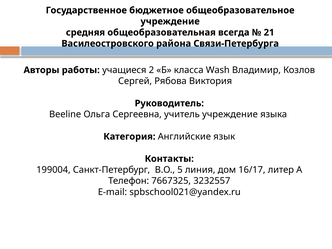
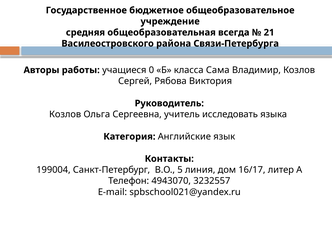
2: 2 -> 0 (151, 70)
Wash: Wash -> Сама (218, 70)
Beeline: Beeline -> Козлов (65, 114)
учитель учреждение: учреждение -> исследовать (230, 114)
7667325: 7667325 -> 4943070 (171, 181)
